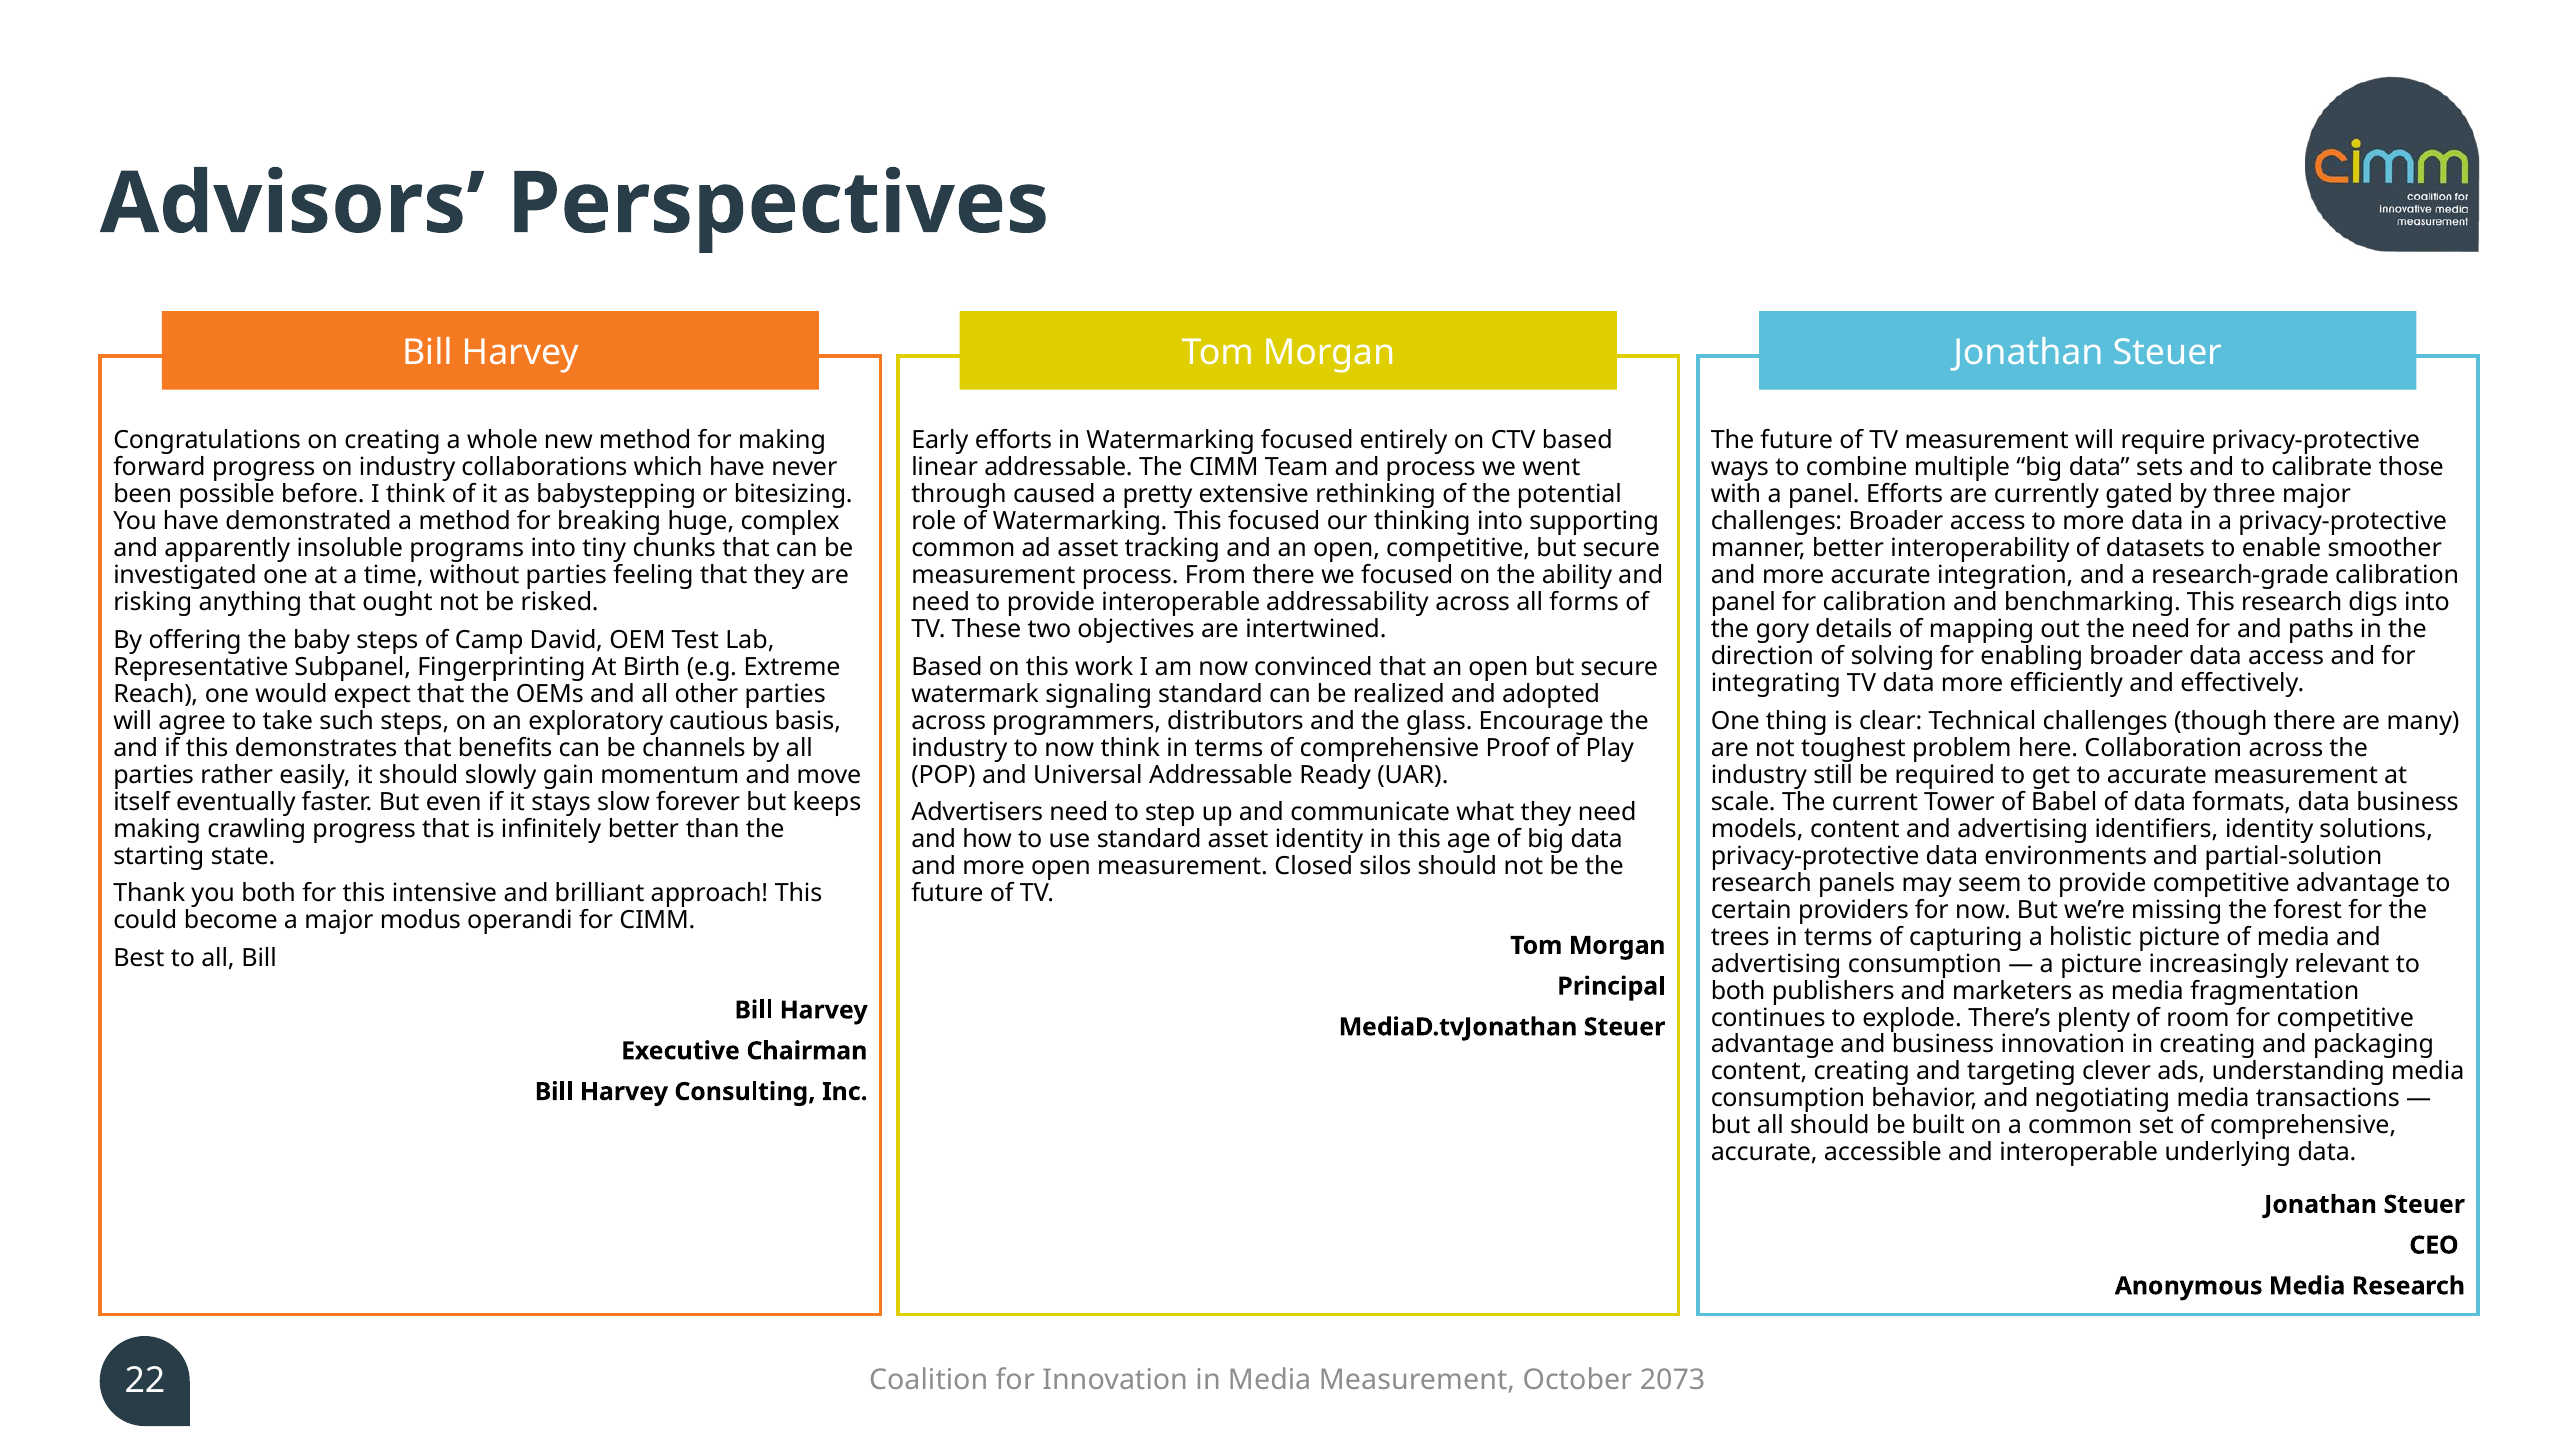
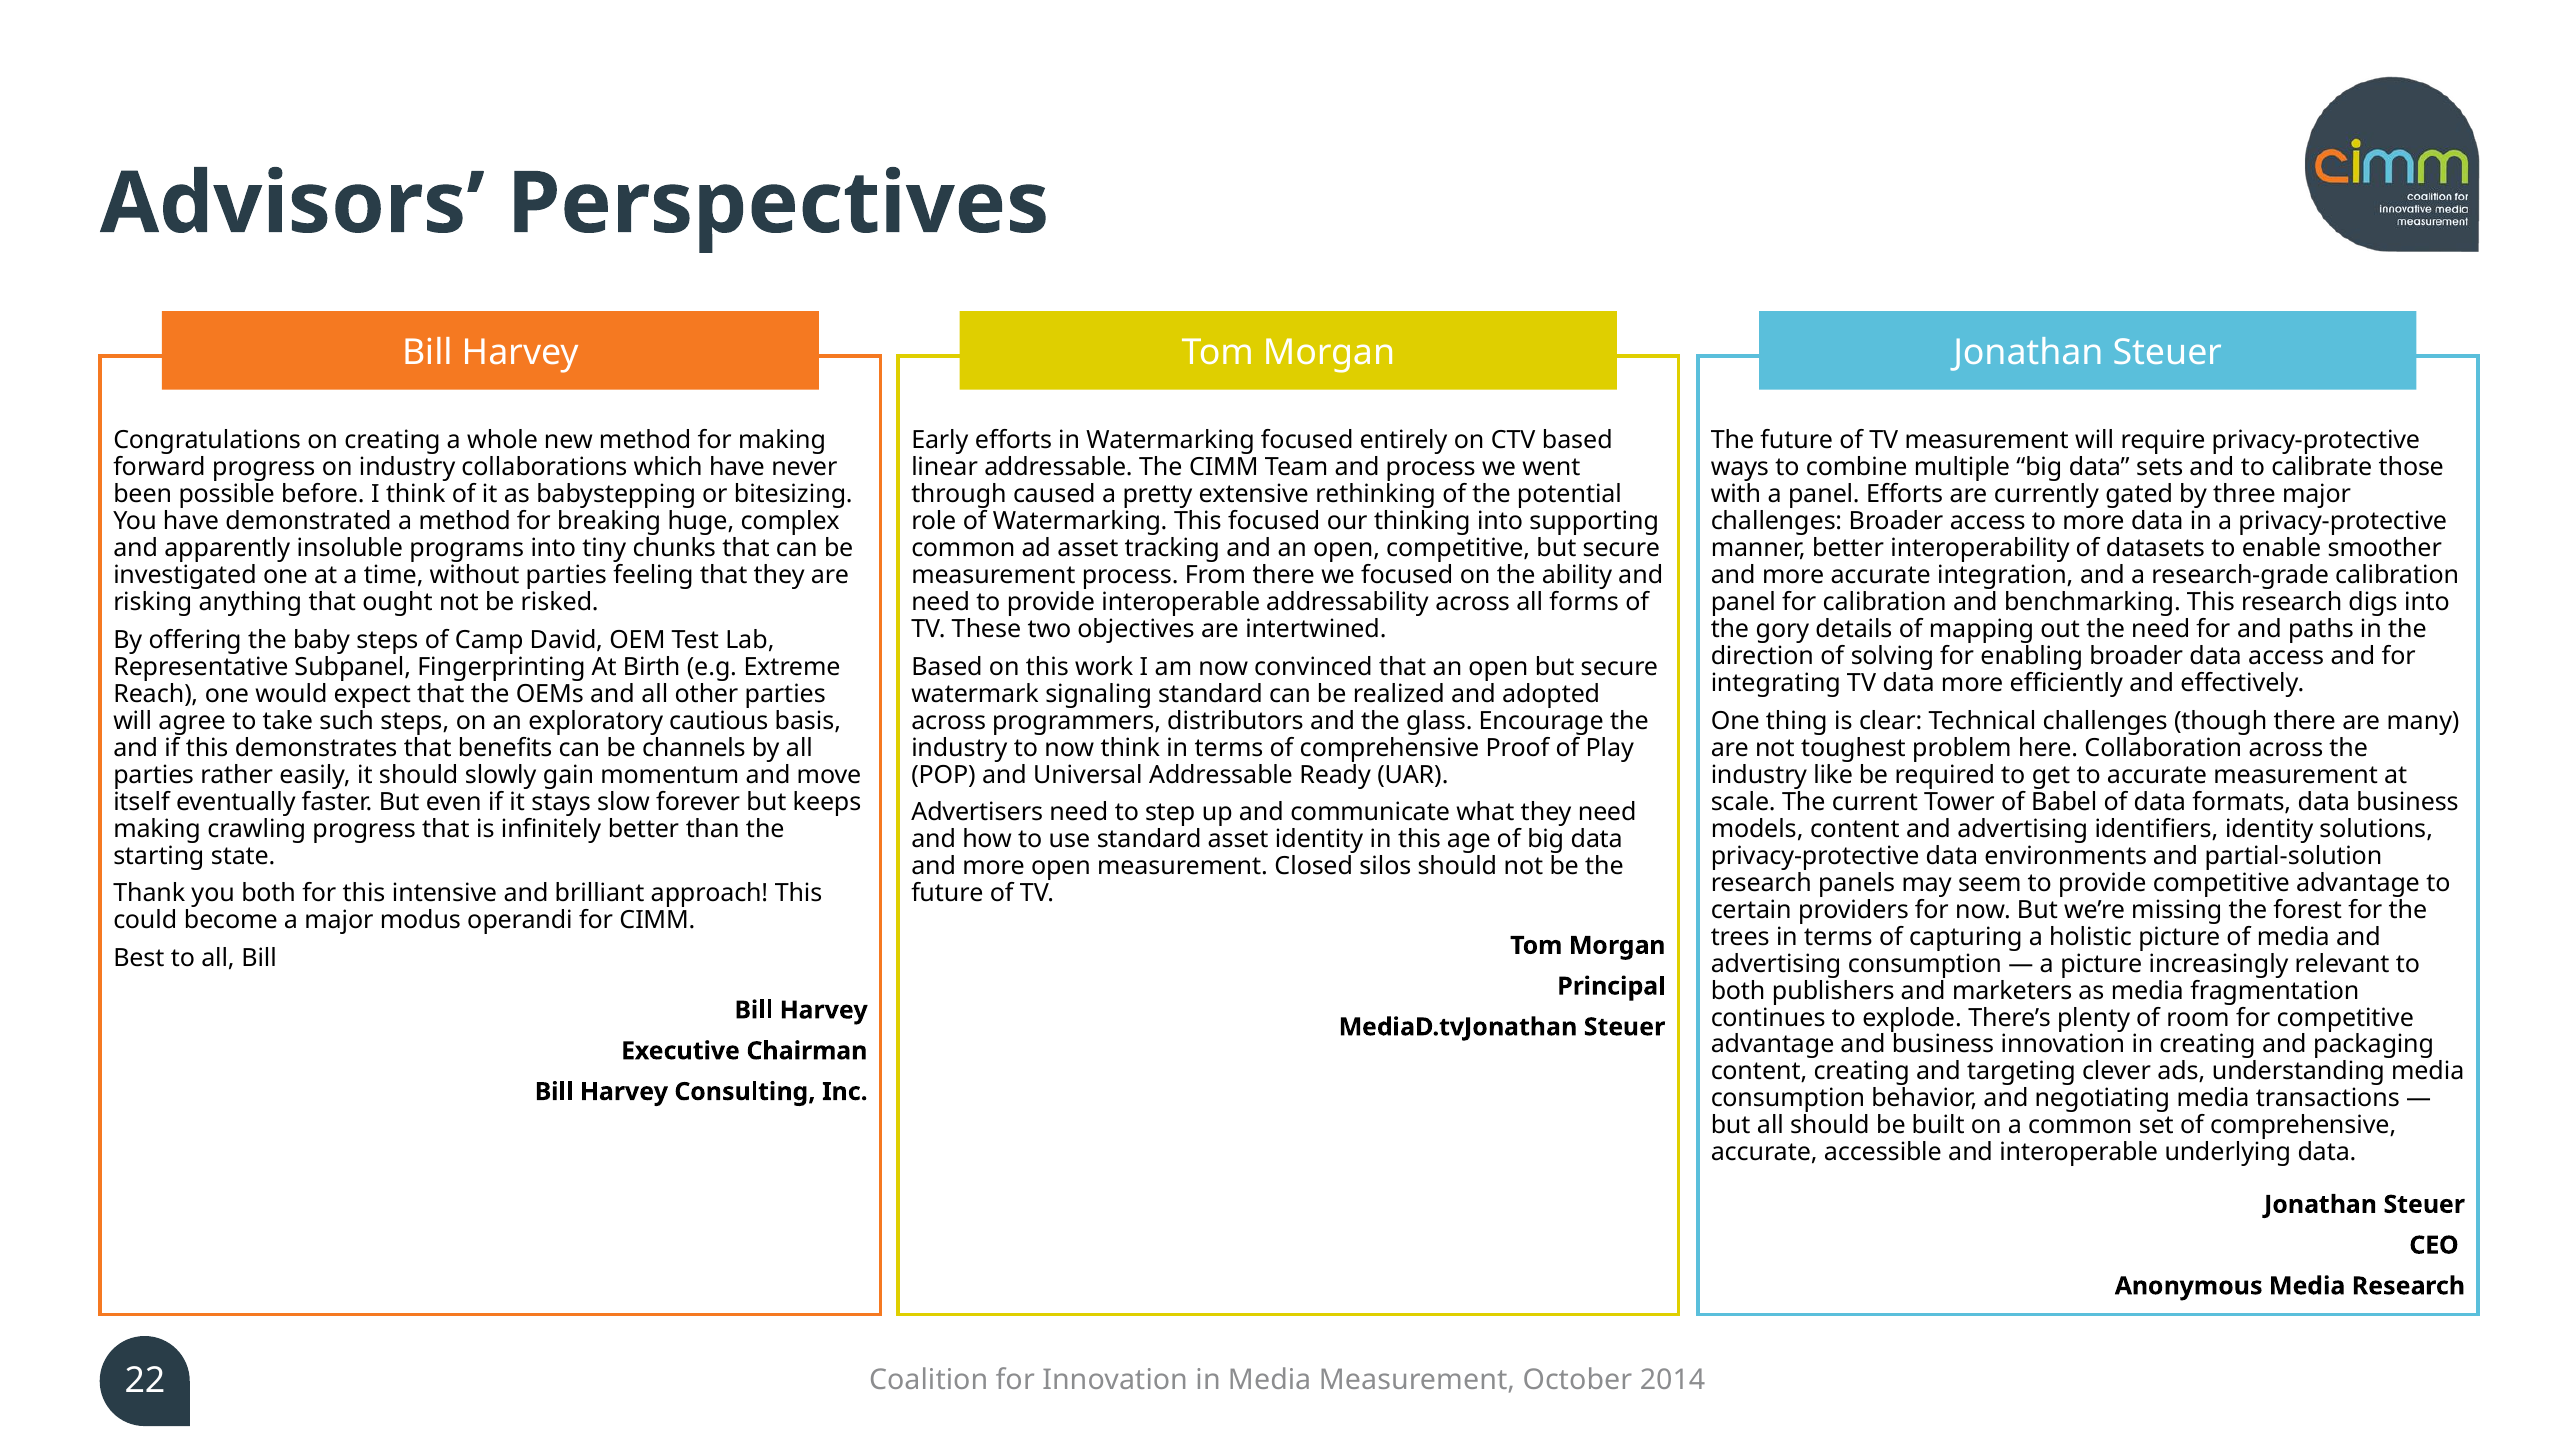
still: still -> like (1833, 775)
2073: 2073 -> 2014 (1673, 1380)
